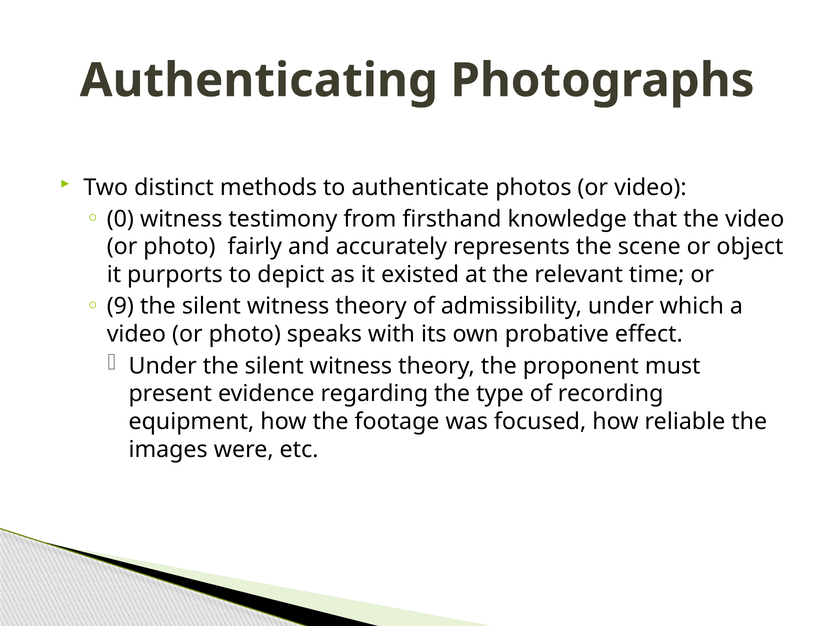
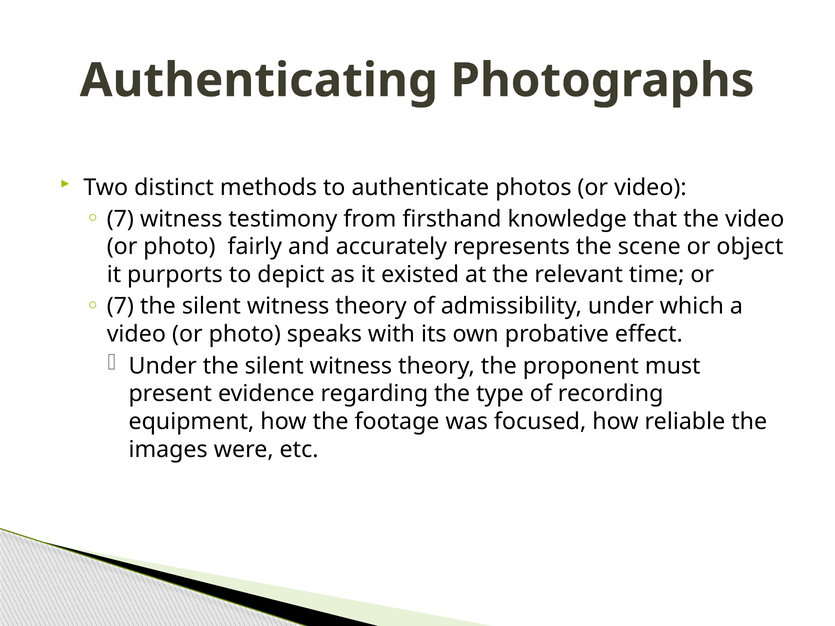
0: 0 -> 7 (120, 219)
9: 9 -> 7 (120, 306)
